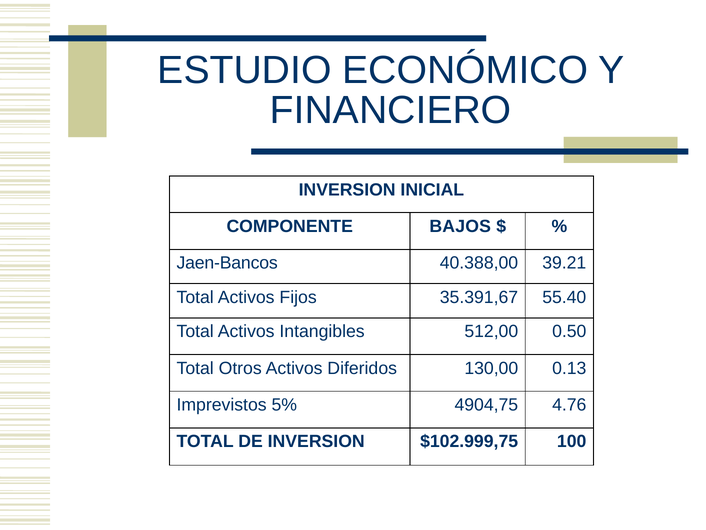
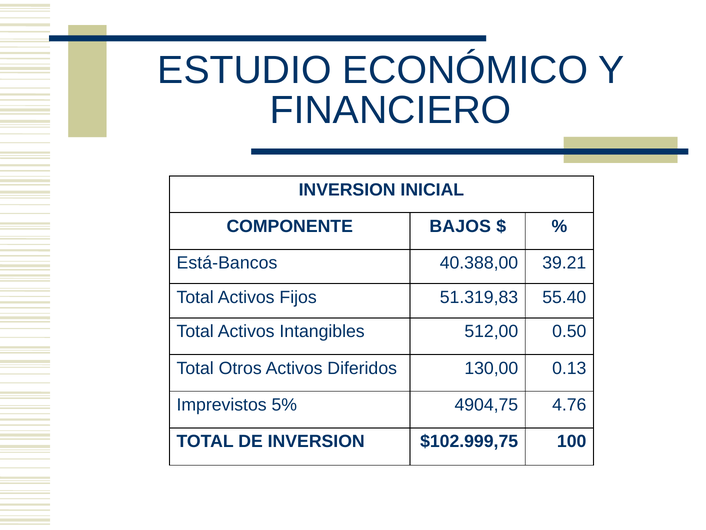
Jaen-Bancos: Jaen-Bancos -> Está-Bancos (227, 263)
35.391,67: 35.391,67 -> 51.319,83 (479, 297)
